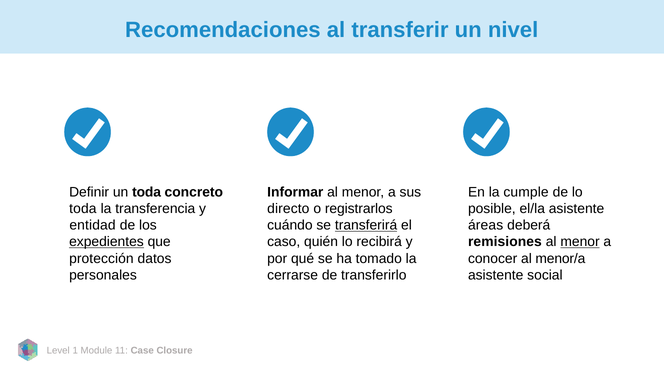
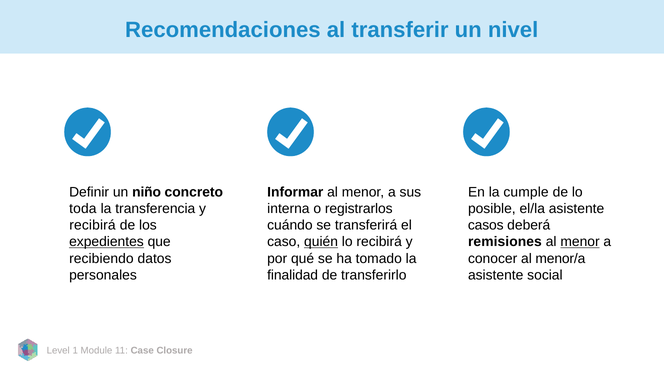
un toda: toda -> niño (147, 192)
directo: directo -> interna (288, 209)
entidad: entidad -> recibirá (93, 226)
transferirá underline: present -> none (366, 226)
áreas: áreas -> casos (486, 226)
quién underline: none -> present (321, 242)
protección: protección -> recibiendo (101, 259)
cerrarse: cerrarse -> finalidad (293, 275)
